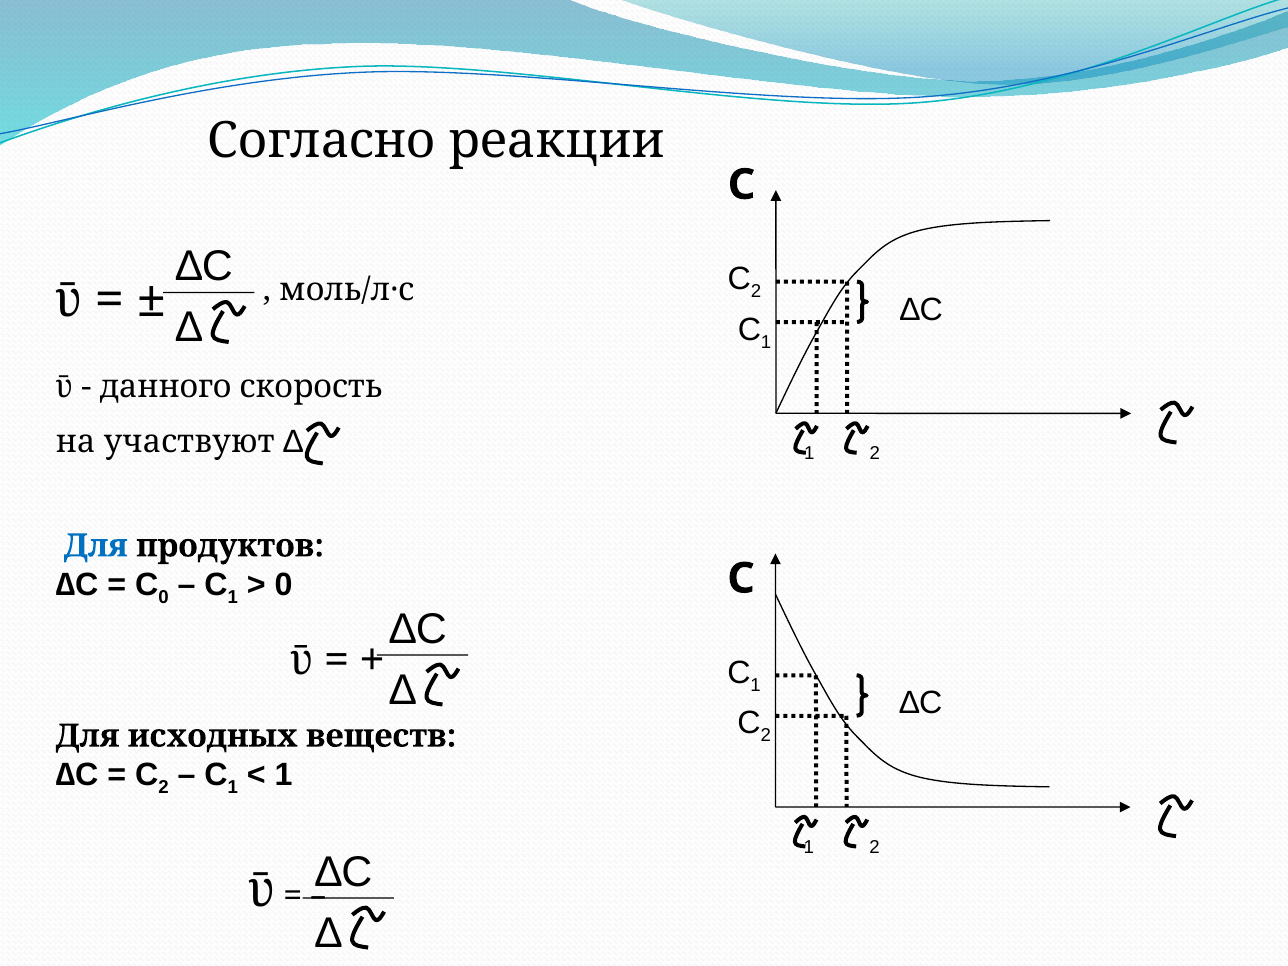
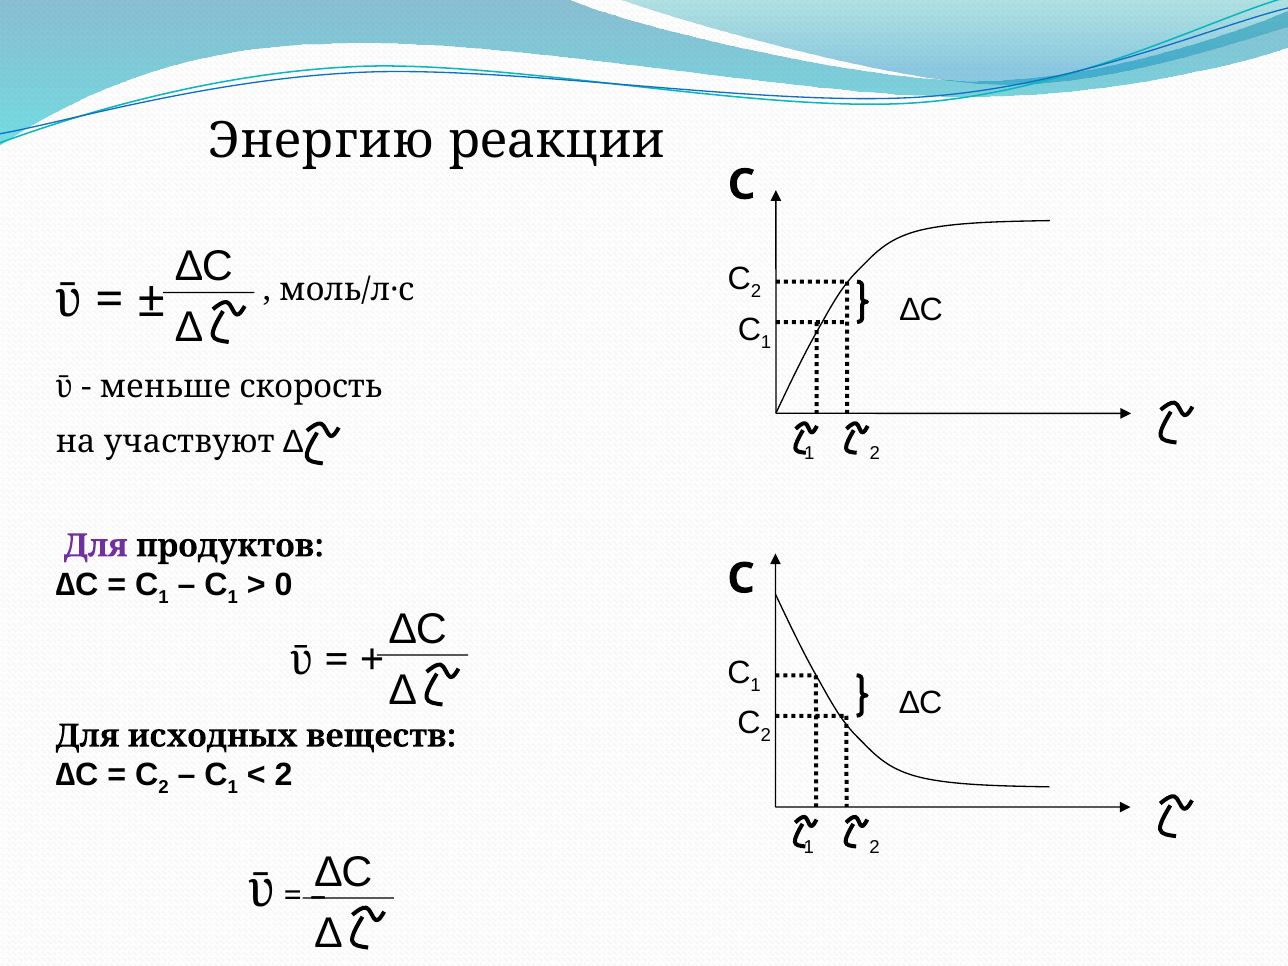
Согласно: Согласно -> Энергию (322, 141)
данного: данного -> меньше (165, 387)
Для colour: blue -> purple (96, 546)
0: 0 -> 1 (164, 597)
1: 1 -> 2 (283, 775)
